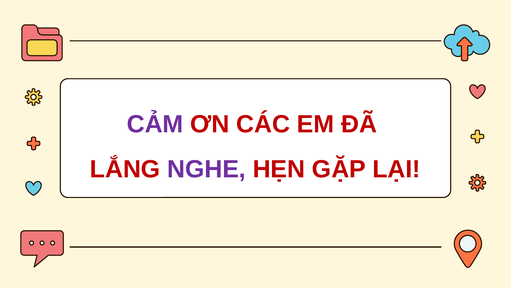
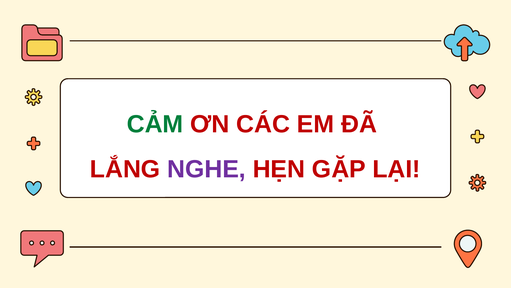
CẢM colour: purple -> green (155, 124)
